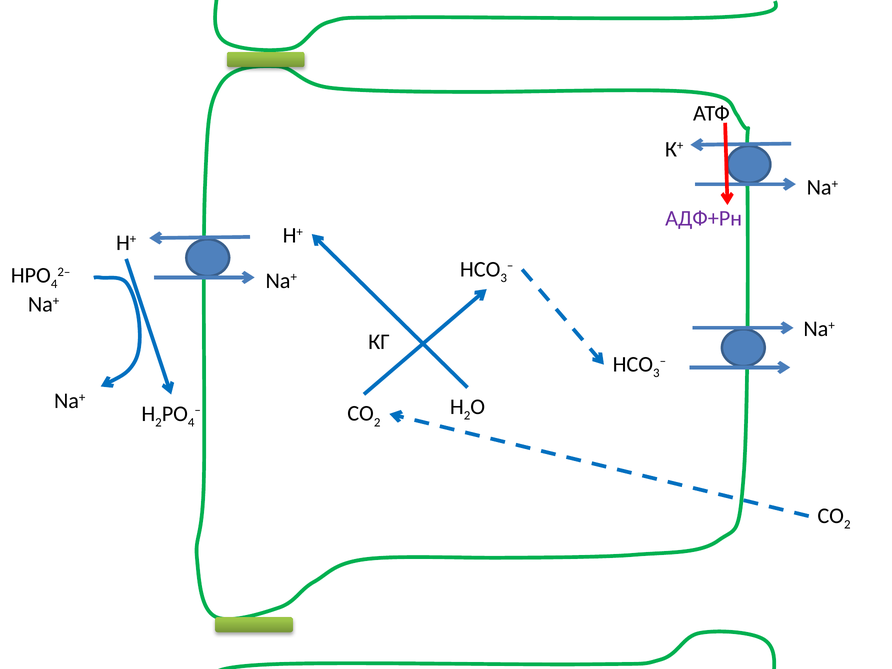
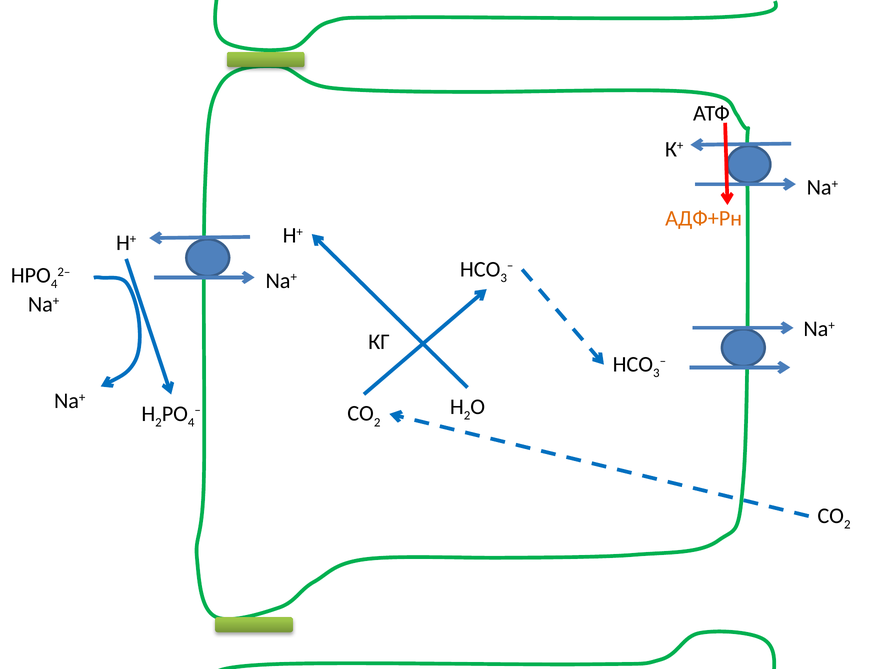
АДФ+Рн colour: purple -> orange (704, 219)
